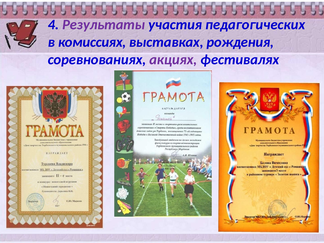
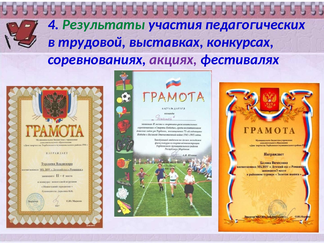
Результаты colour: purple -> green (104, 25)
комиссиях: комиссиях -> трудовой (92, 42)
рождения: рождения -> конкурсах (240, 42)
